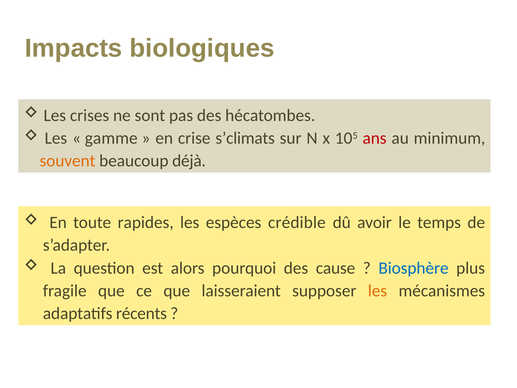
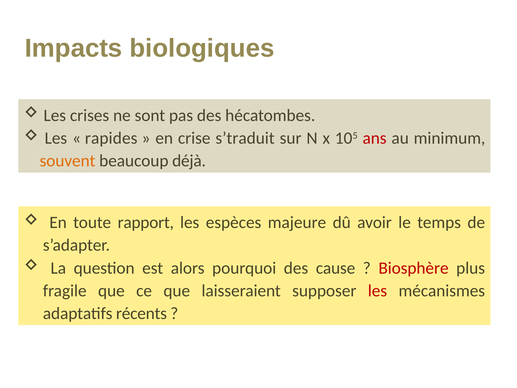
gamme: gamme -> rapides (111, 138)
s’climats: s’climats -> s’traduit (245, 138)
rapides: rapides -> rapport (146, 222)
crédible: crédible -> majeure (297, 222)
Biosphère colour: blue -> red (414, 268)
les colour: orange -> red (377, 291)
